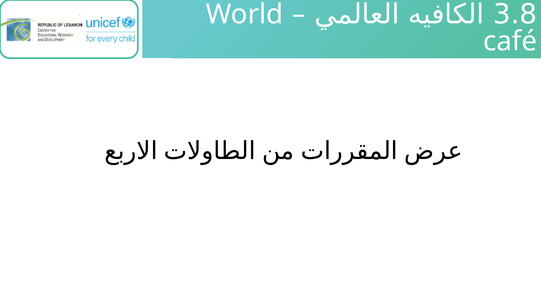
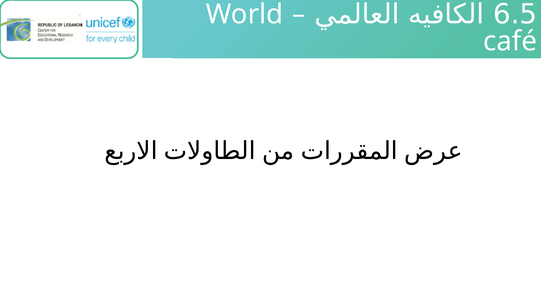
3.8: 3.8 -> 6.5 (515, 14)
